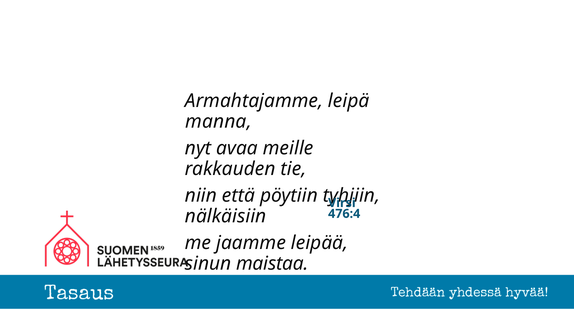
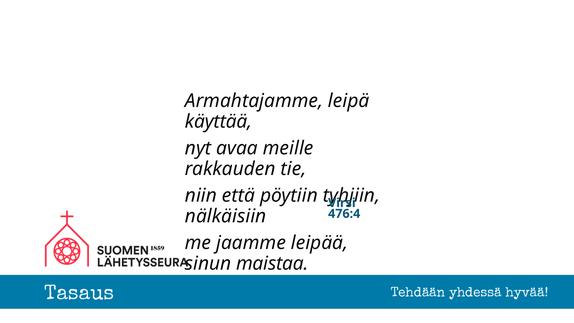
manna: manna -> käyttää (219, 121)
